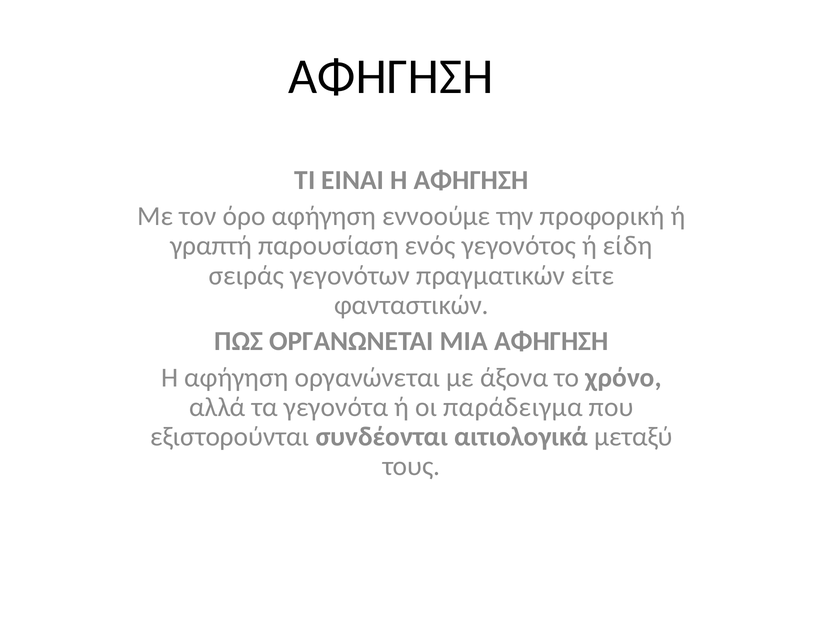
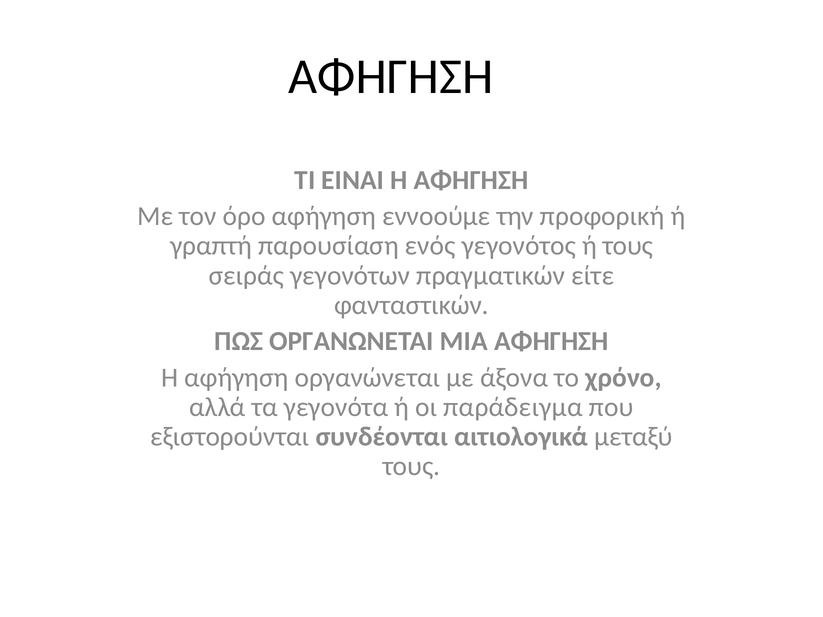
ή είδη: είδη -> τους (628, 246)
